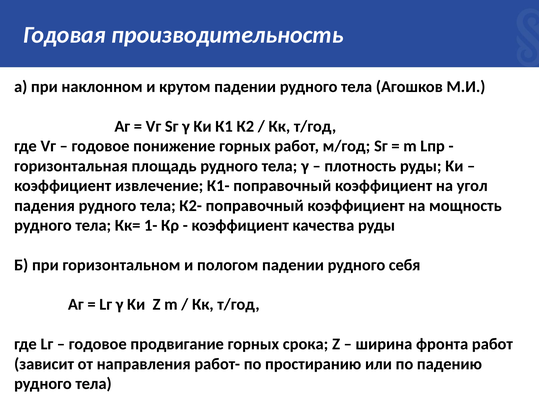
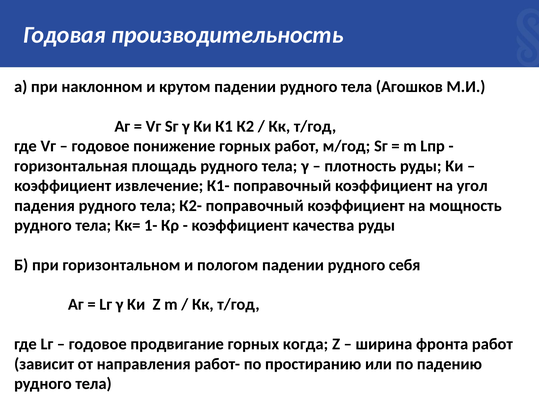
срока: срока -> когда (305, 343)
